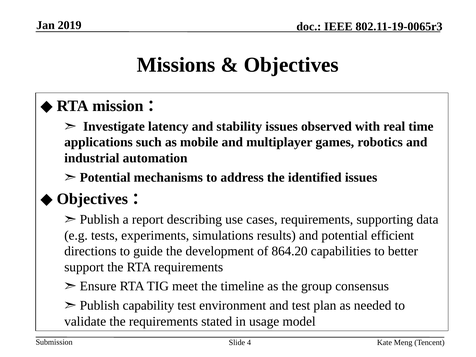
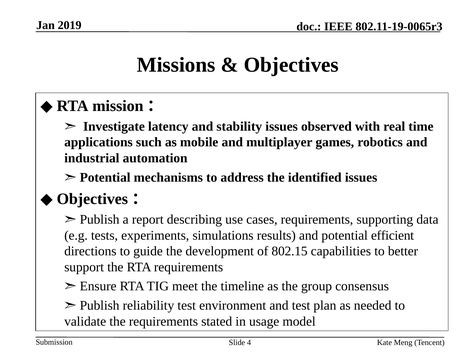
864.20: 864.20 -> 802.15 (290, 251)
capability: capability -> reliability (148, 305)
